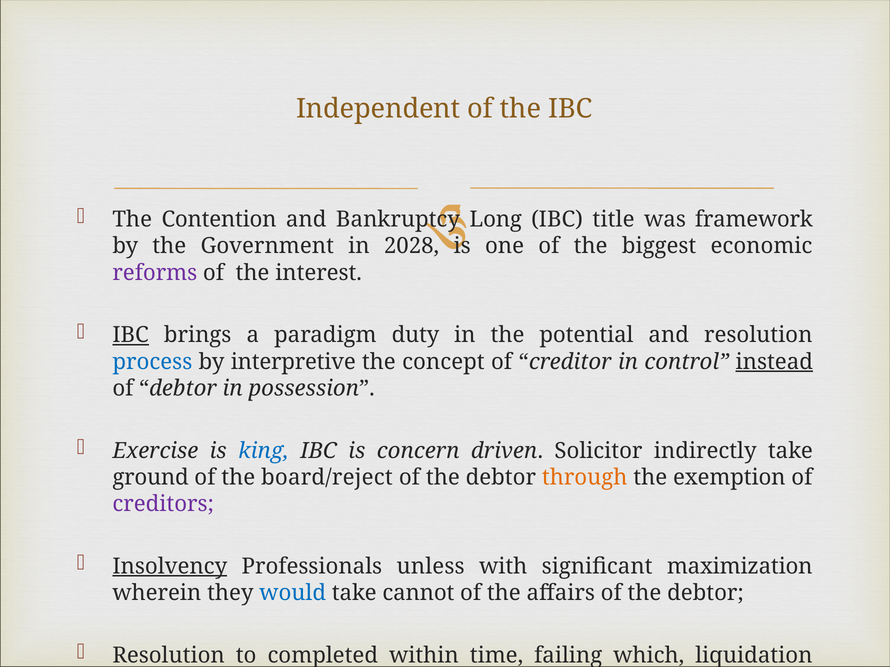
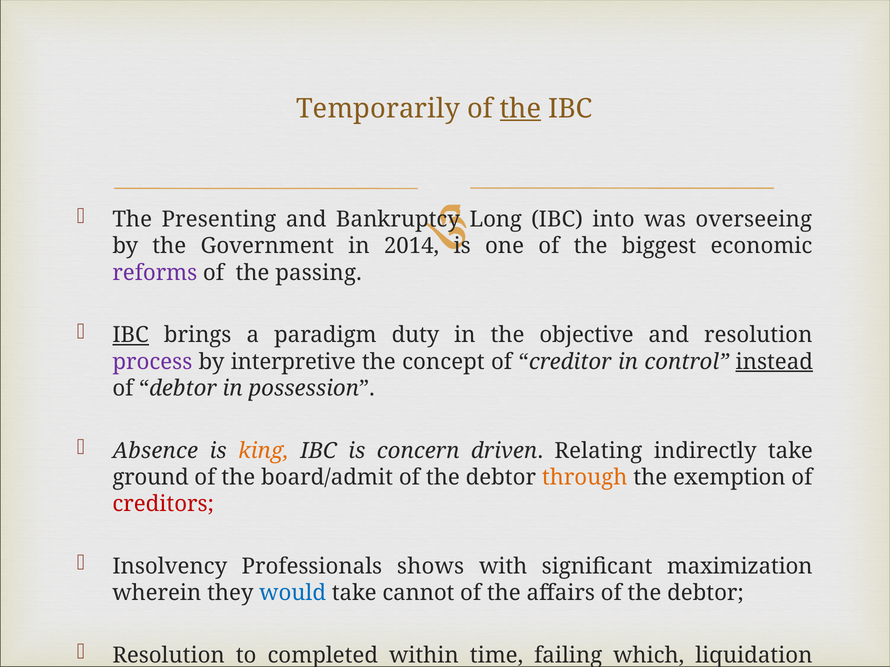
Independent: Independent -> Temporarily (378, 109)
the underline: none -> present (521, 109)
Contention: Contention -> Presenting (219, 220)
title: title -> into (614, 220)
framework: framework -> overseeing (754, 220)
2028: 2028 -> 2014 (412, 246)
interest: interest -> passing (318, 273)
potential: potential -> objective (587, 335)
process colour: blue -> purple (152, 362)
Exercise: Exercise -> Absence (155, 451)
king colour: blue -> orange (263, 451)
Solicitor: Solicitor -> Relating (598, 451)
board/reject: board/reject -> board/admit (327, 478)
creditors colour: purple -> red (163, 504)
Insolvency underline: present -> none (170, 567)
unless: unless -> shows (431, 567)
